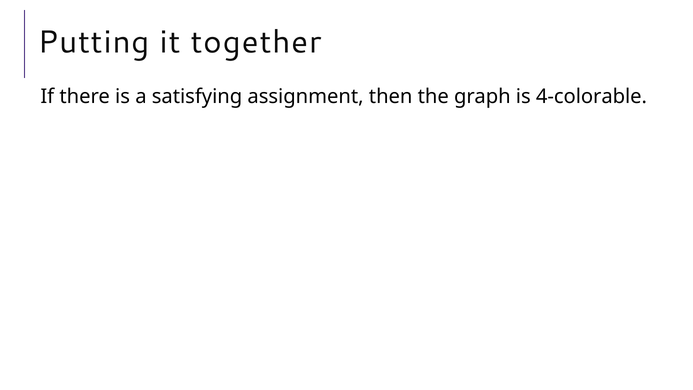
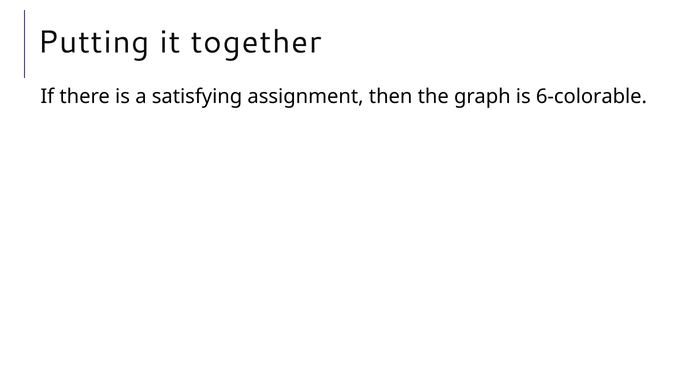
4-colorable: 4-colorable -> 6-colorable (591, 97)
